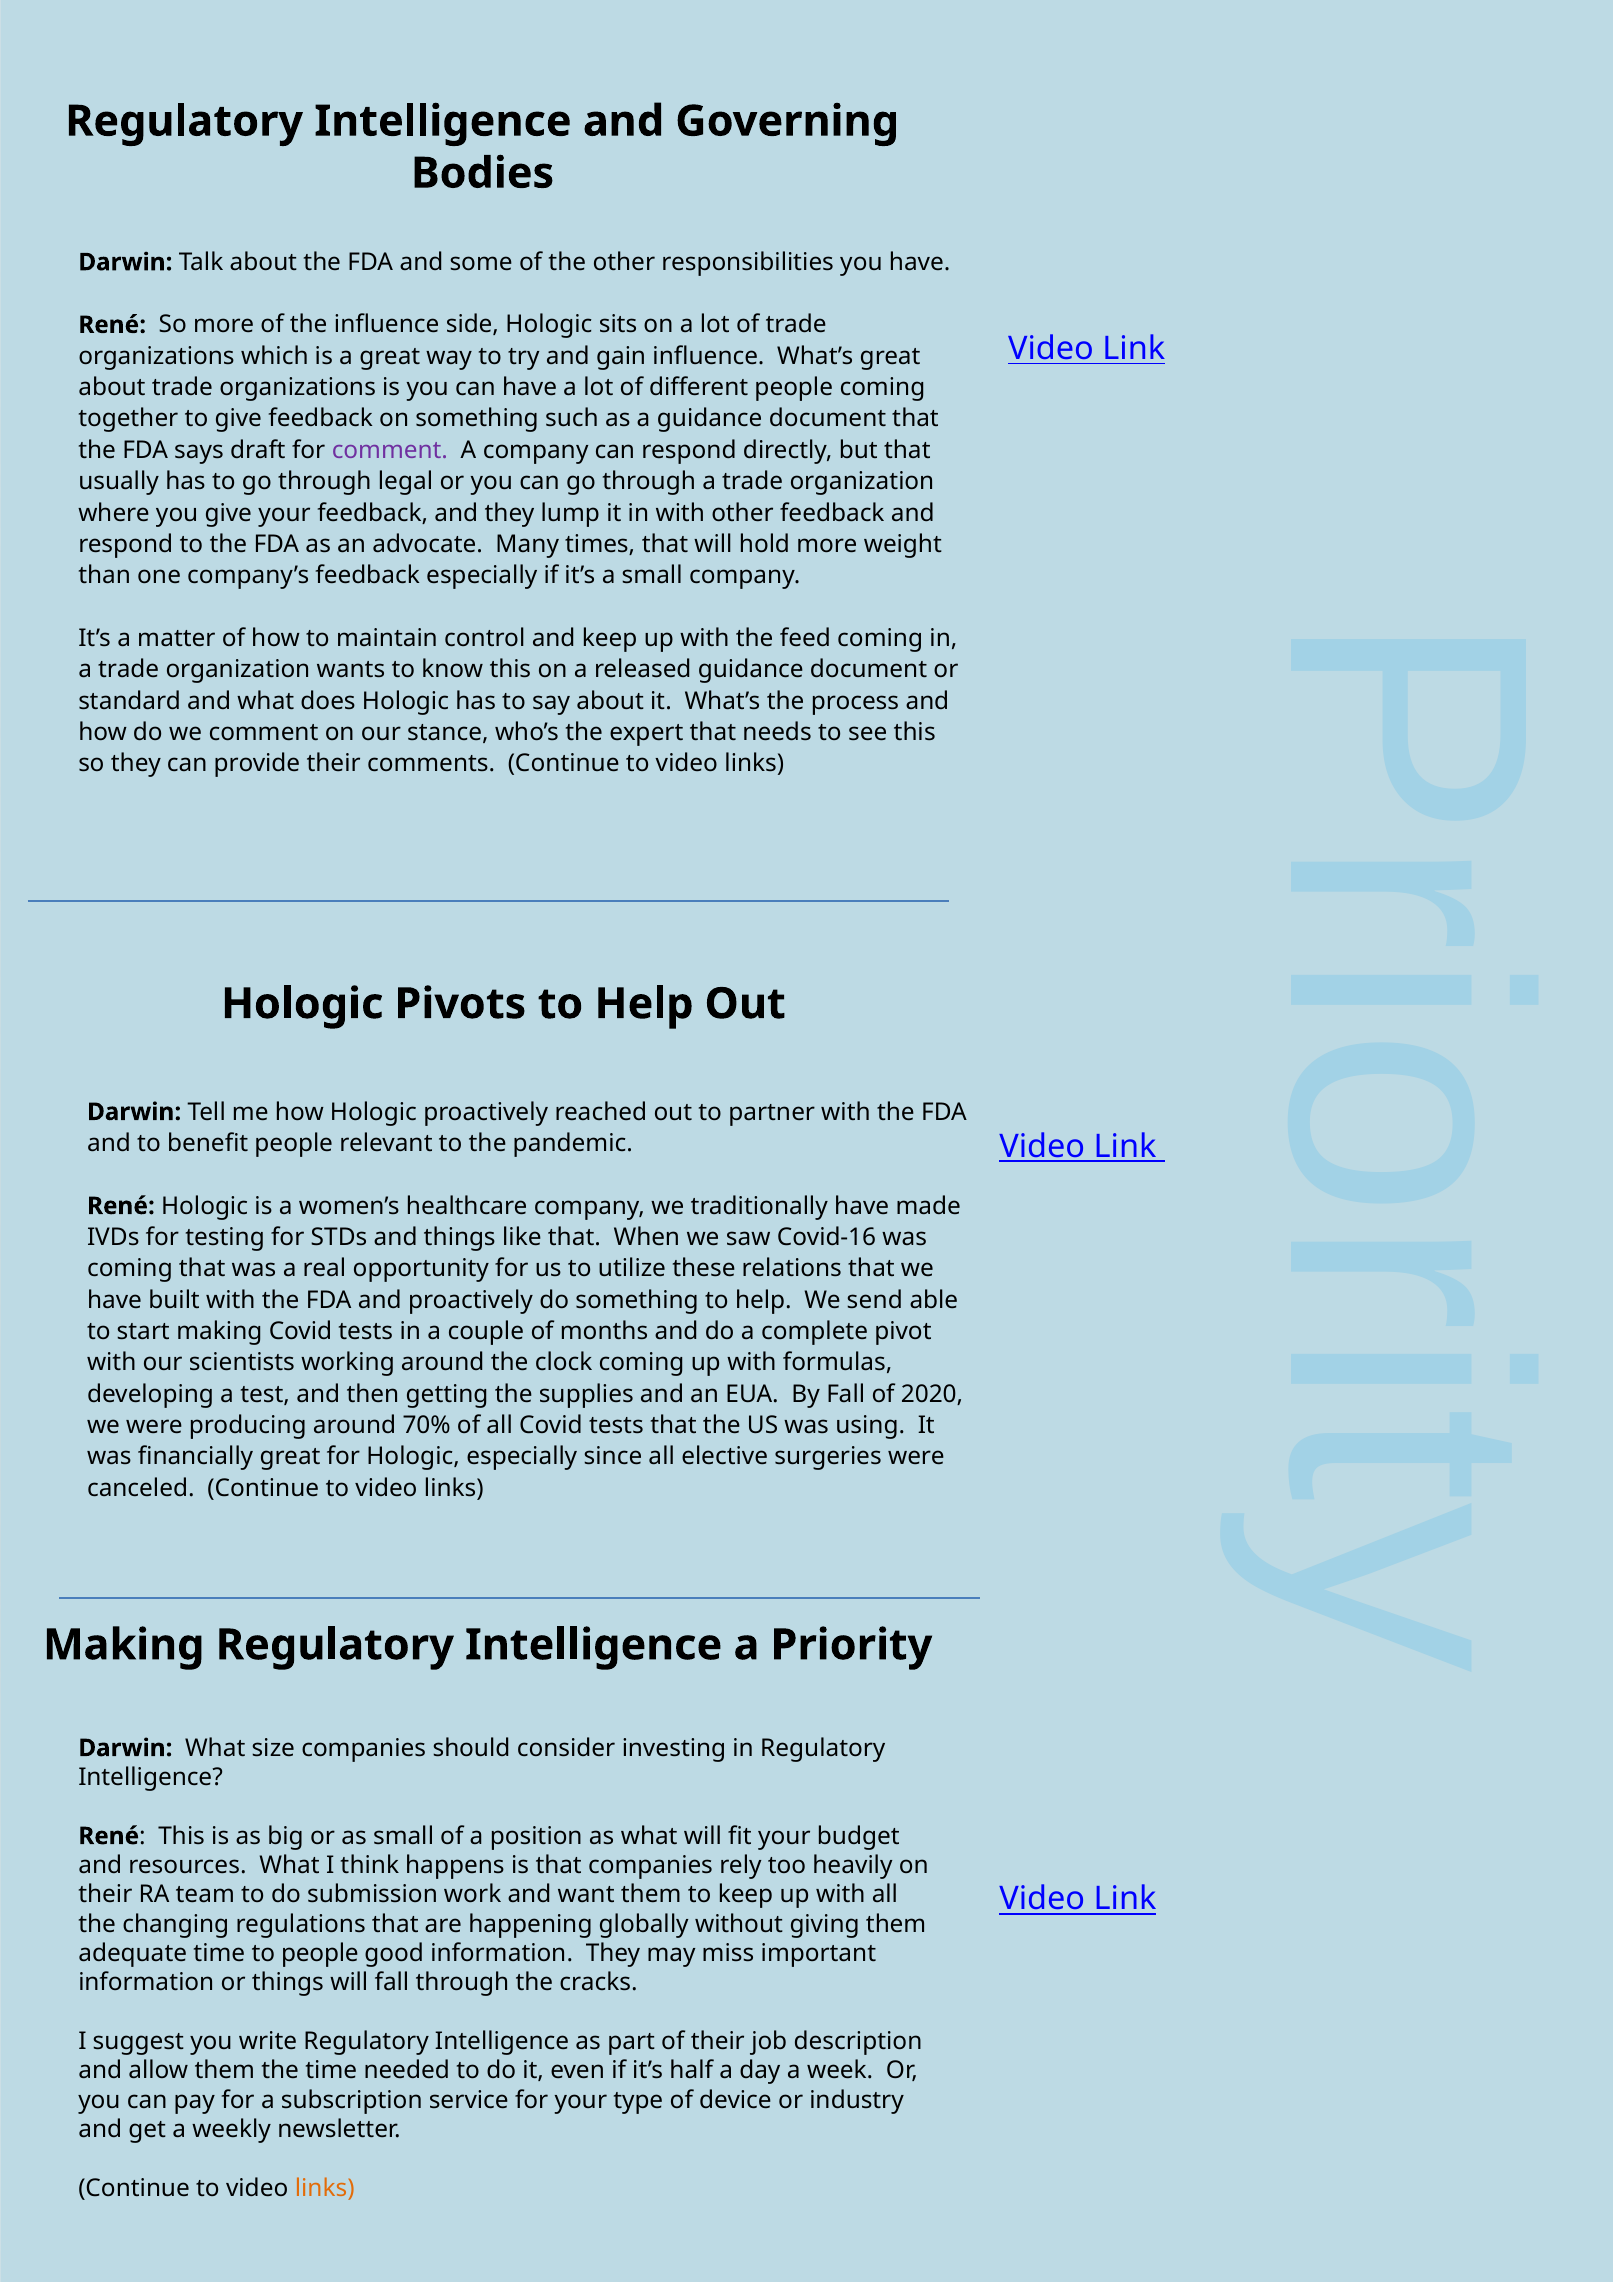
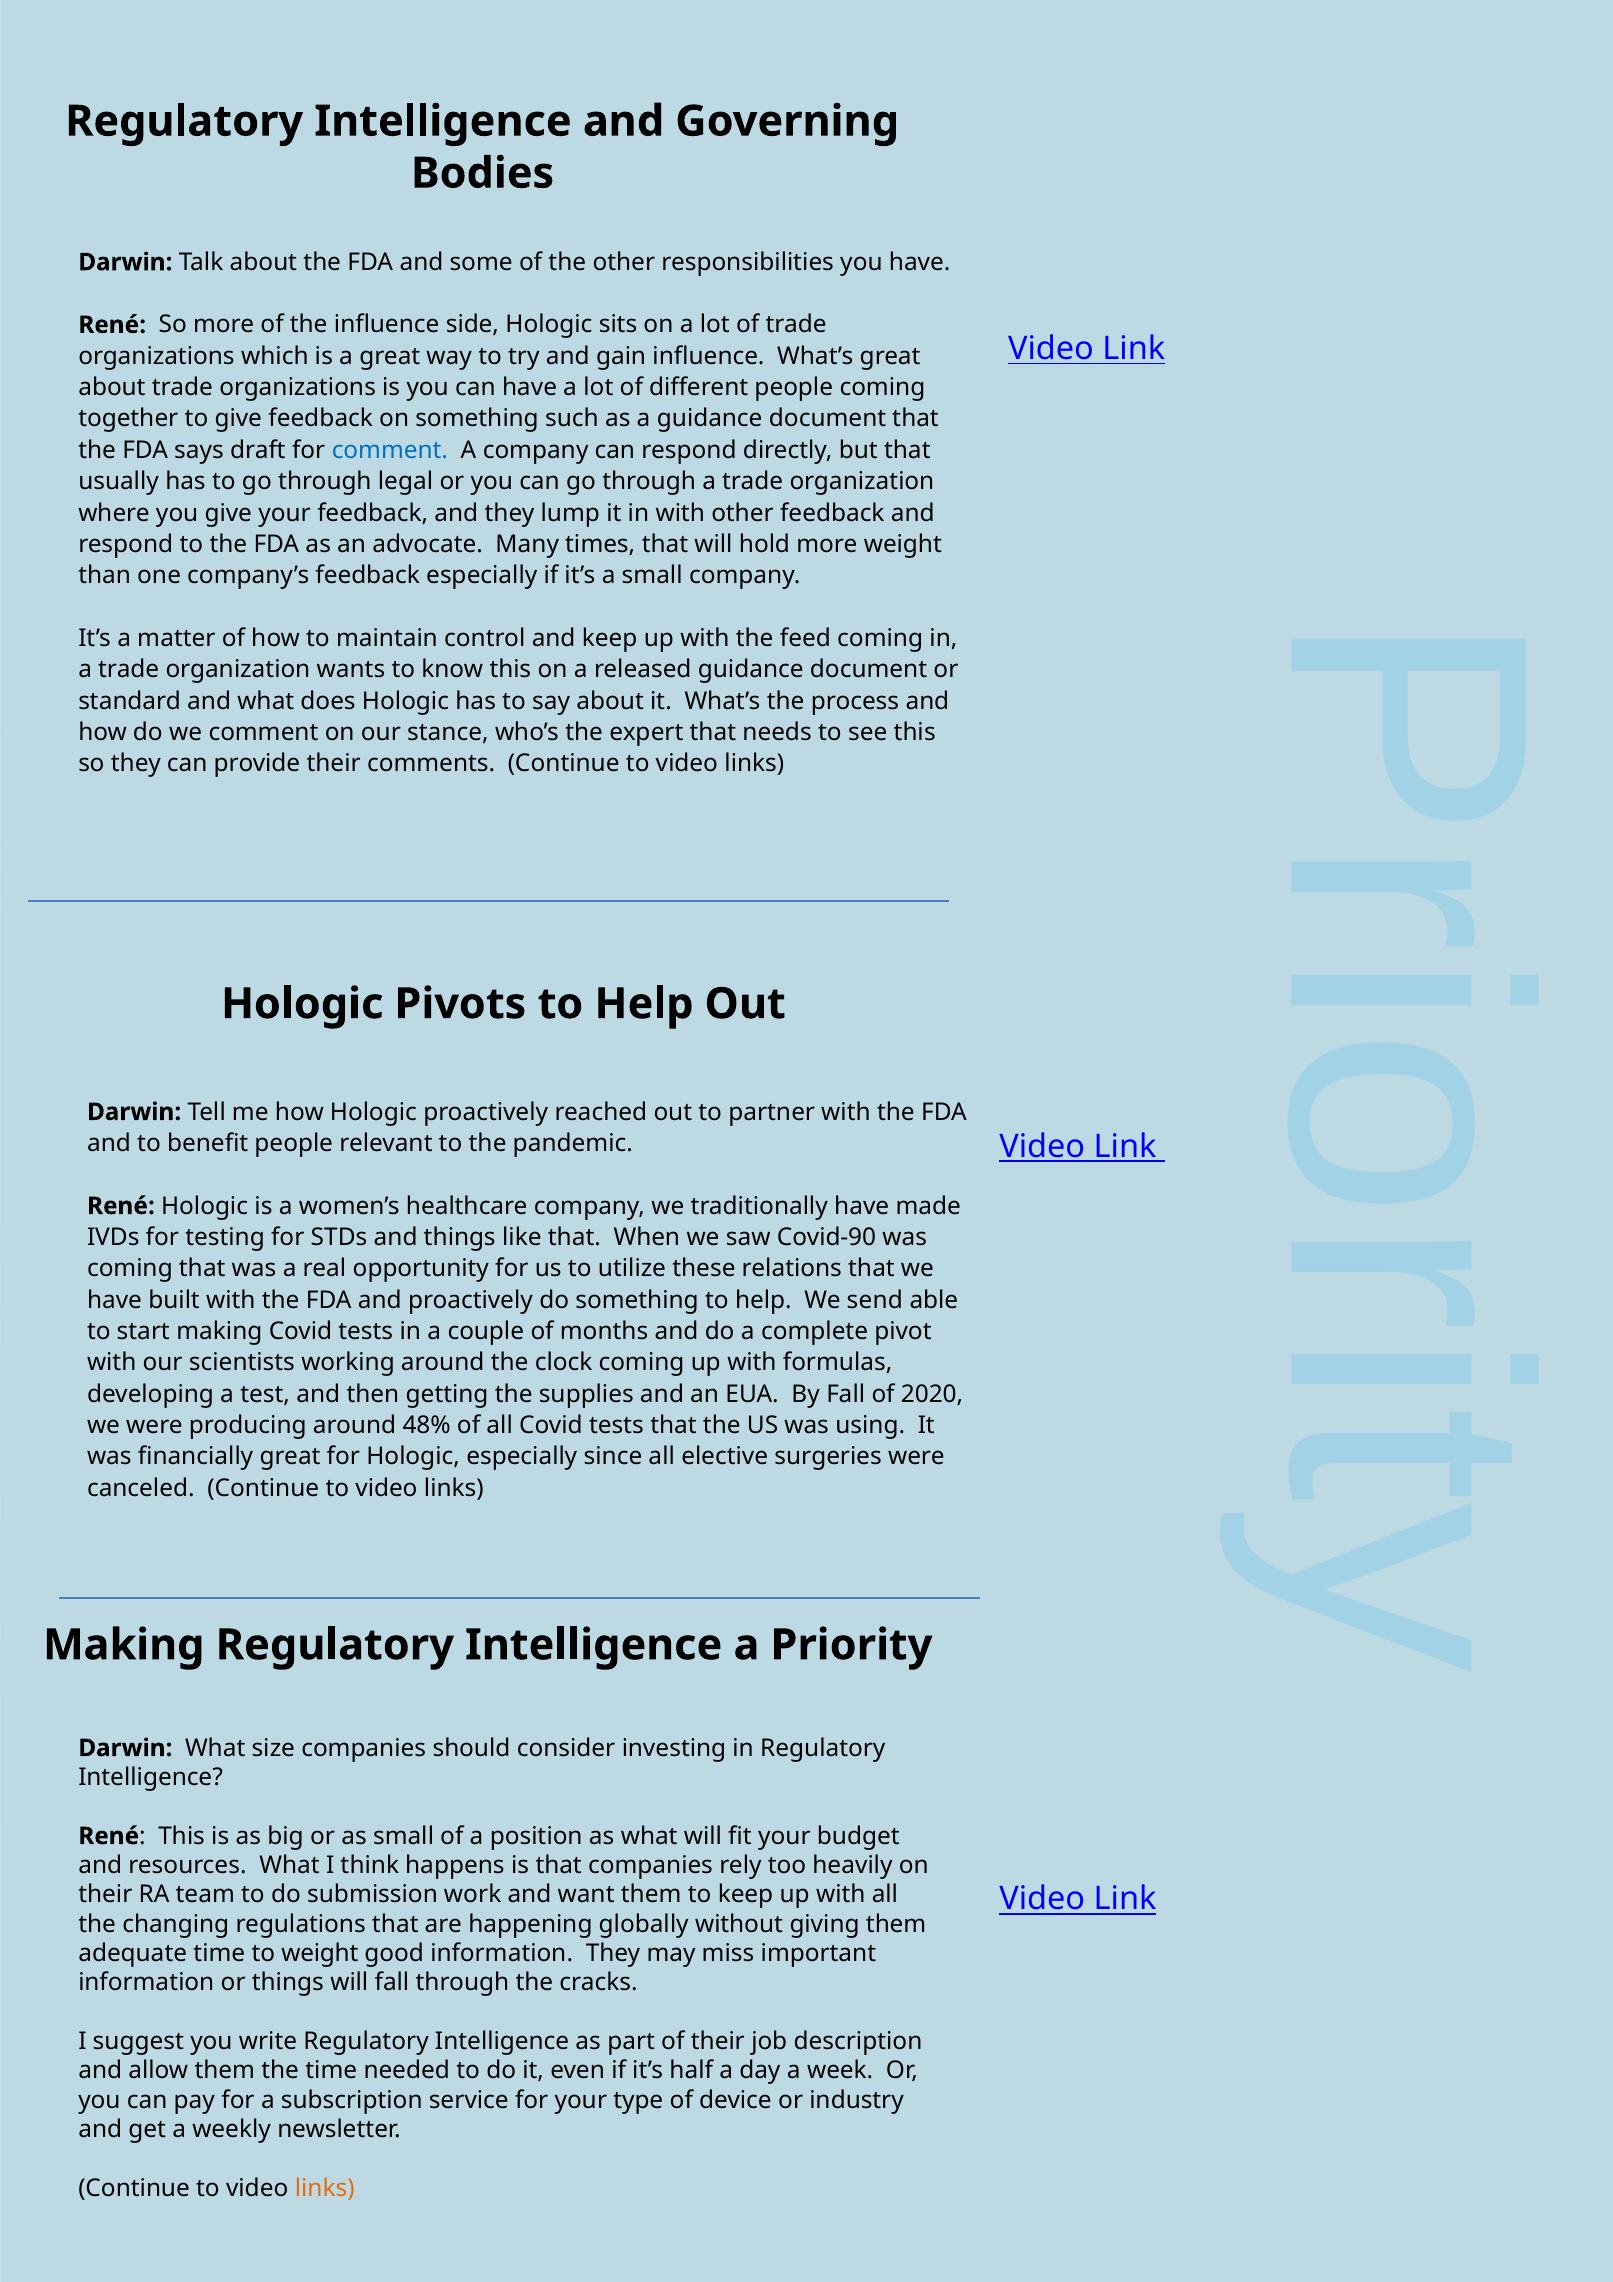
comment colour: purple -> blue (390, 450)
Covid-16: Covid-16 -> Covid-90 (827, 1238)
70%: 70% -> 48% (427, 1426)
to people: people -> weight (320, 1954)
